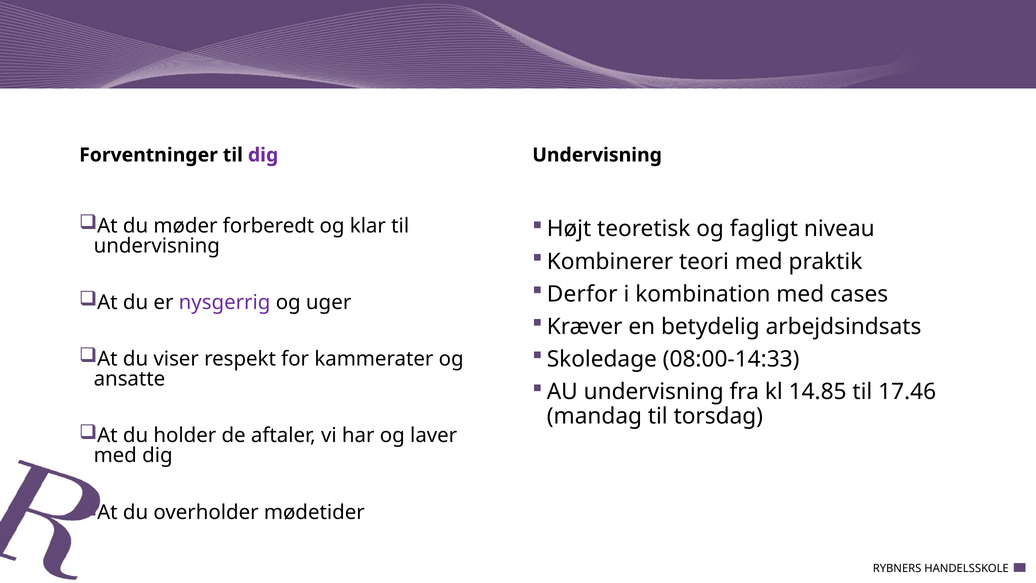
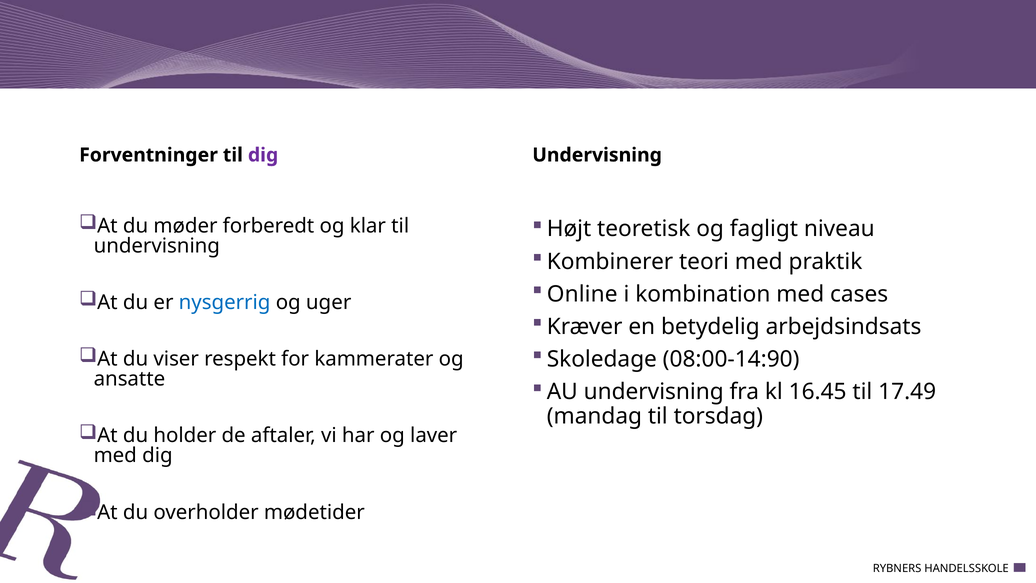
Derfor: Derfor -> Online (582, 294)
nysgerrig colour: purple -> blue (225, 302)
08:00-14:33: 08:00-14:33 -> 08:00-14:90 (731, 359)
14.85: 14.85 -> 16.45 (818, 392)
17.46: 17.46 -> 17.49 (907, 392)
